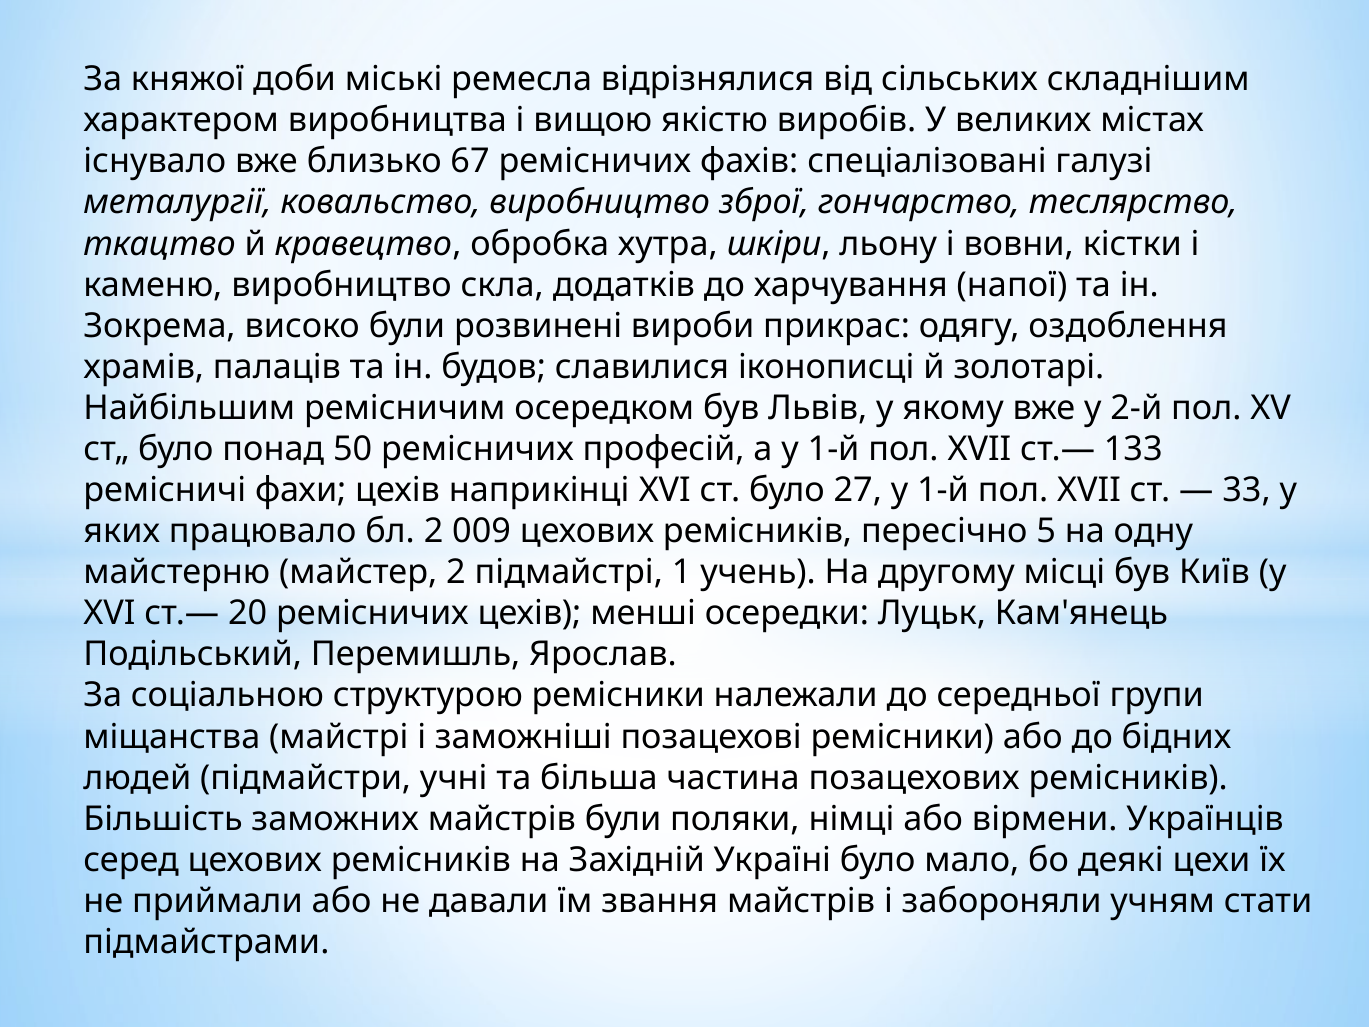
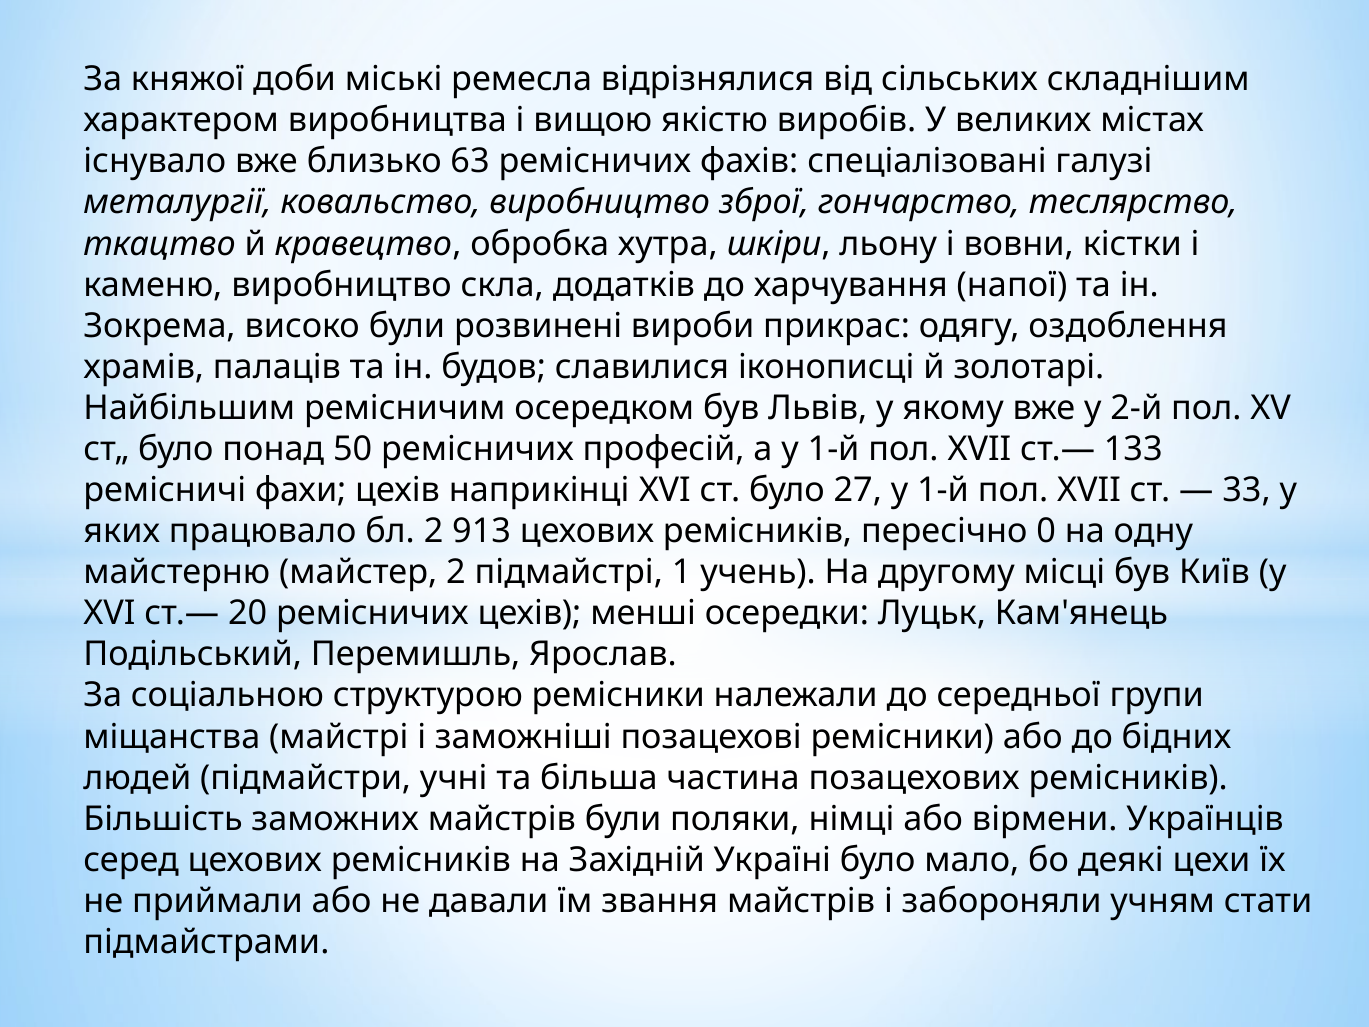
67: 67 -> 63 (470, 162)
009: 009 -> 913 (482, 531)
5: 5 -> 0 (1046, 531)
